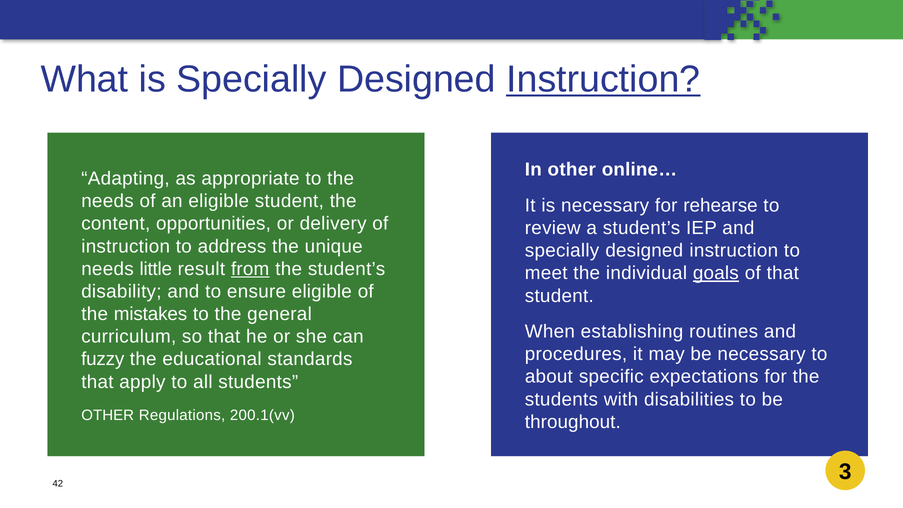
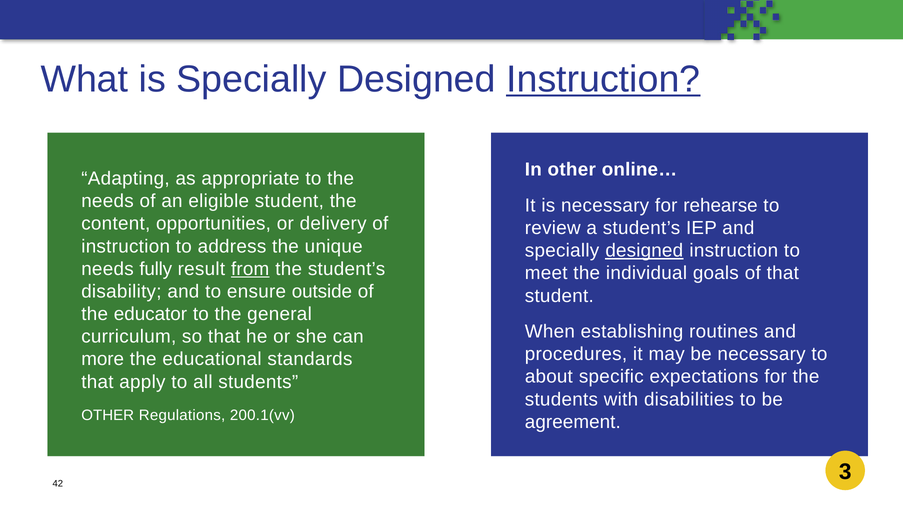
designed underline: none -> present (644, 251)
little: little -> fully (156, 269)
goals underline: present -> none (716, 273)
ensure eligible: eligible -> outside (322, 291)
mistakes: mistakes -> educator (150, 314)
fuzzy: fuzzy -> more (103, 359)
throughout: throughout -> agreement (573, 422)
